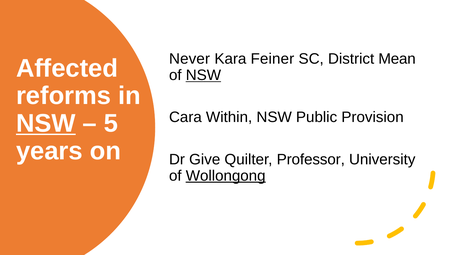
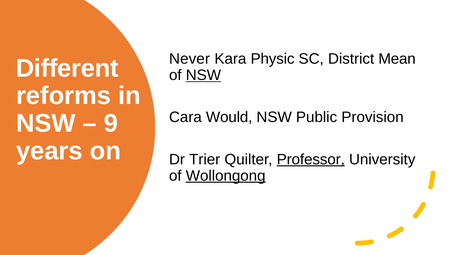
Feiner: Feiner -> Physic (273, 59)
Affected: Affected -> Different (67, 68)
Within: Within -> Would (229, 117)
NSW underline: present -> none (46, 124)
5: 5 -> 9 (111, 124)
Give: Give -> Trier (205, 160)
Professor underline: none -> present (311, 160)
